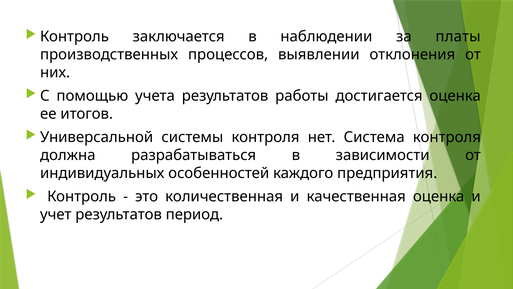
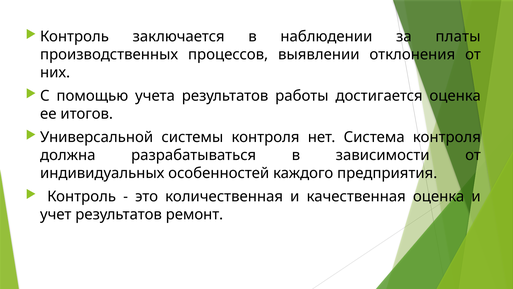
период: период -> ремонт (194, 214)
